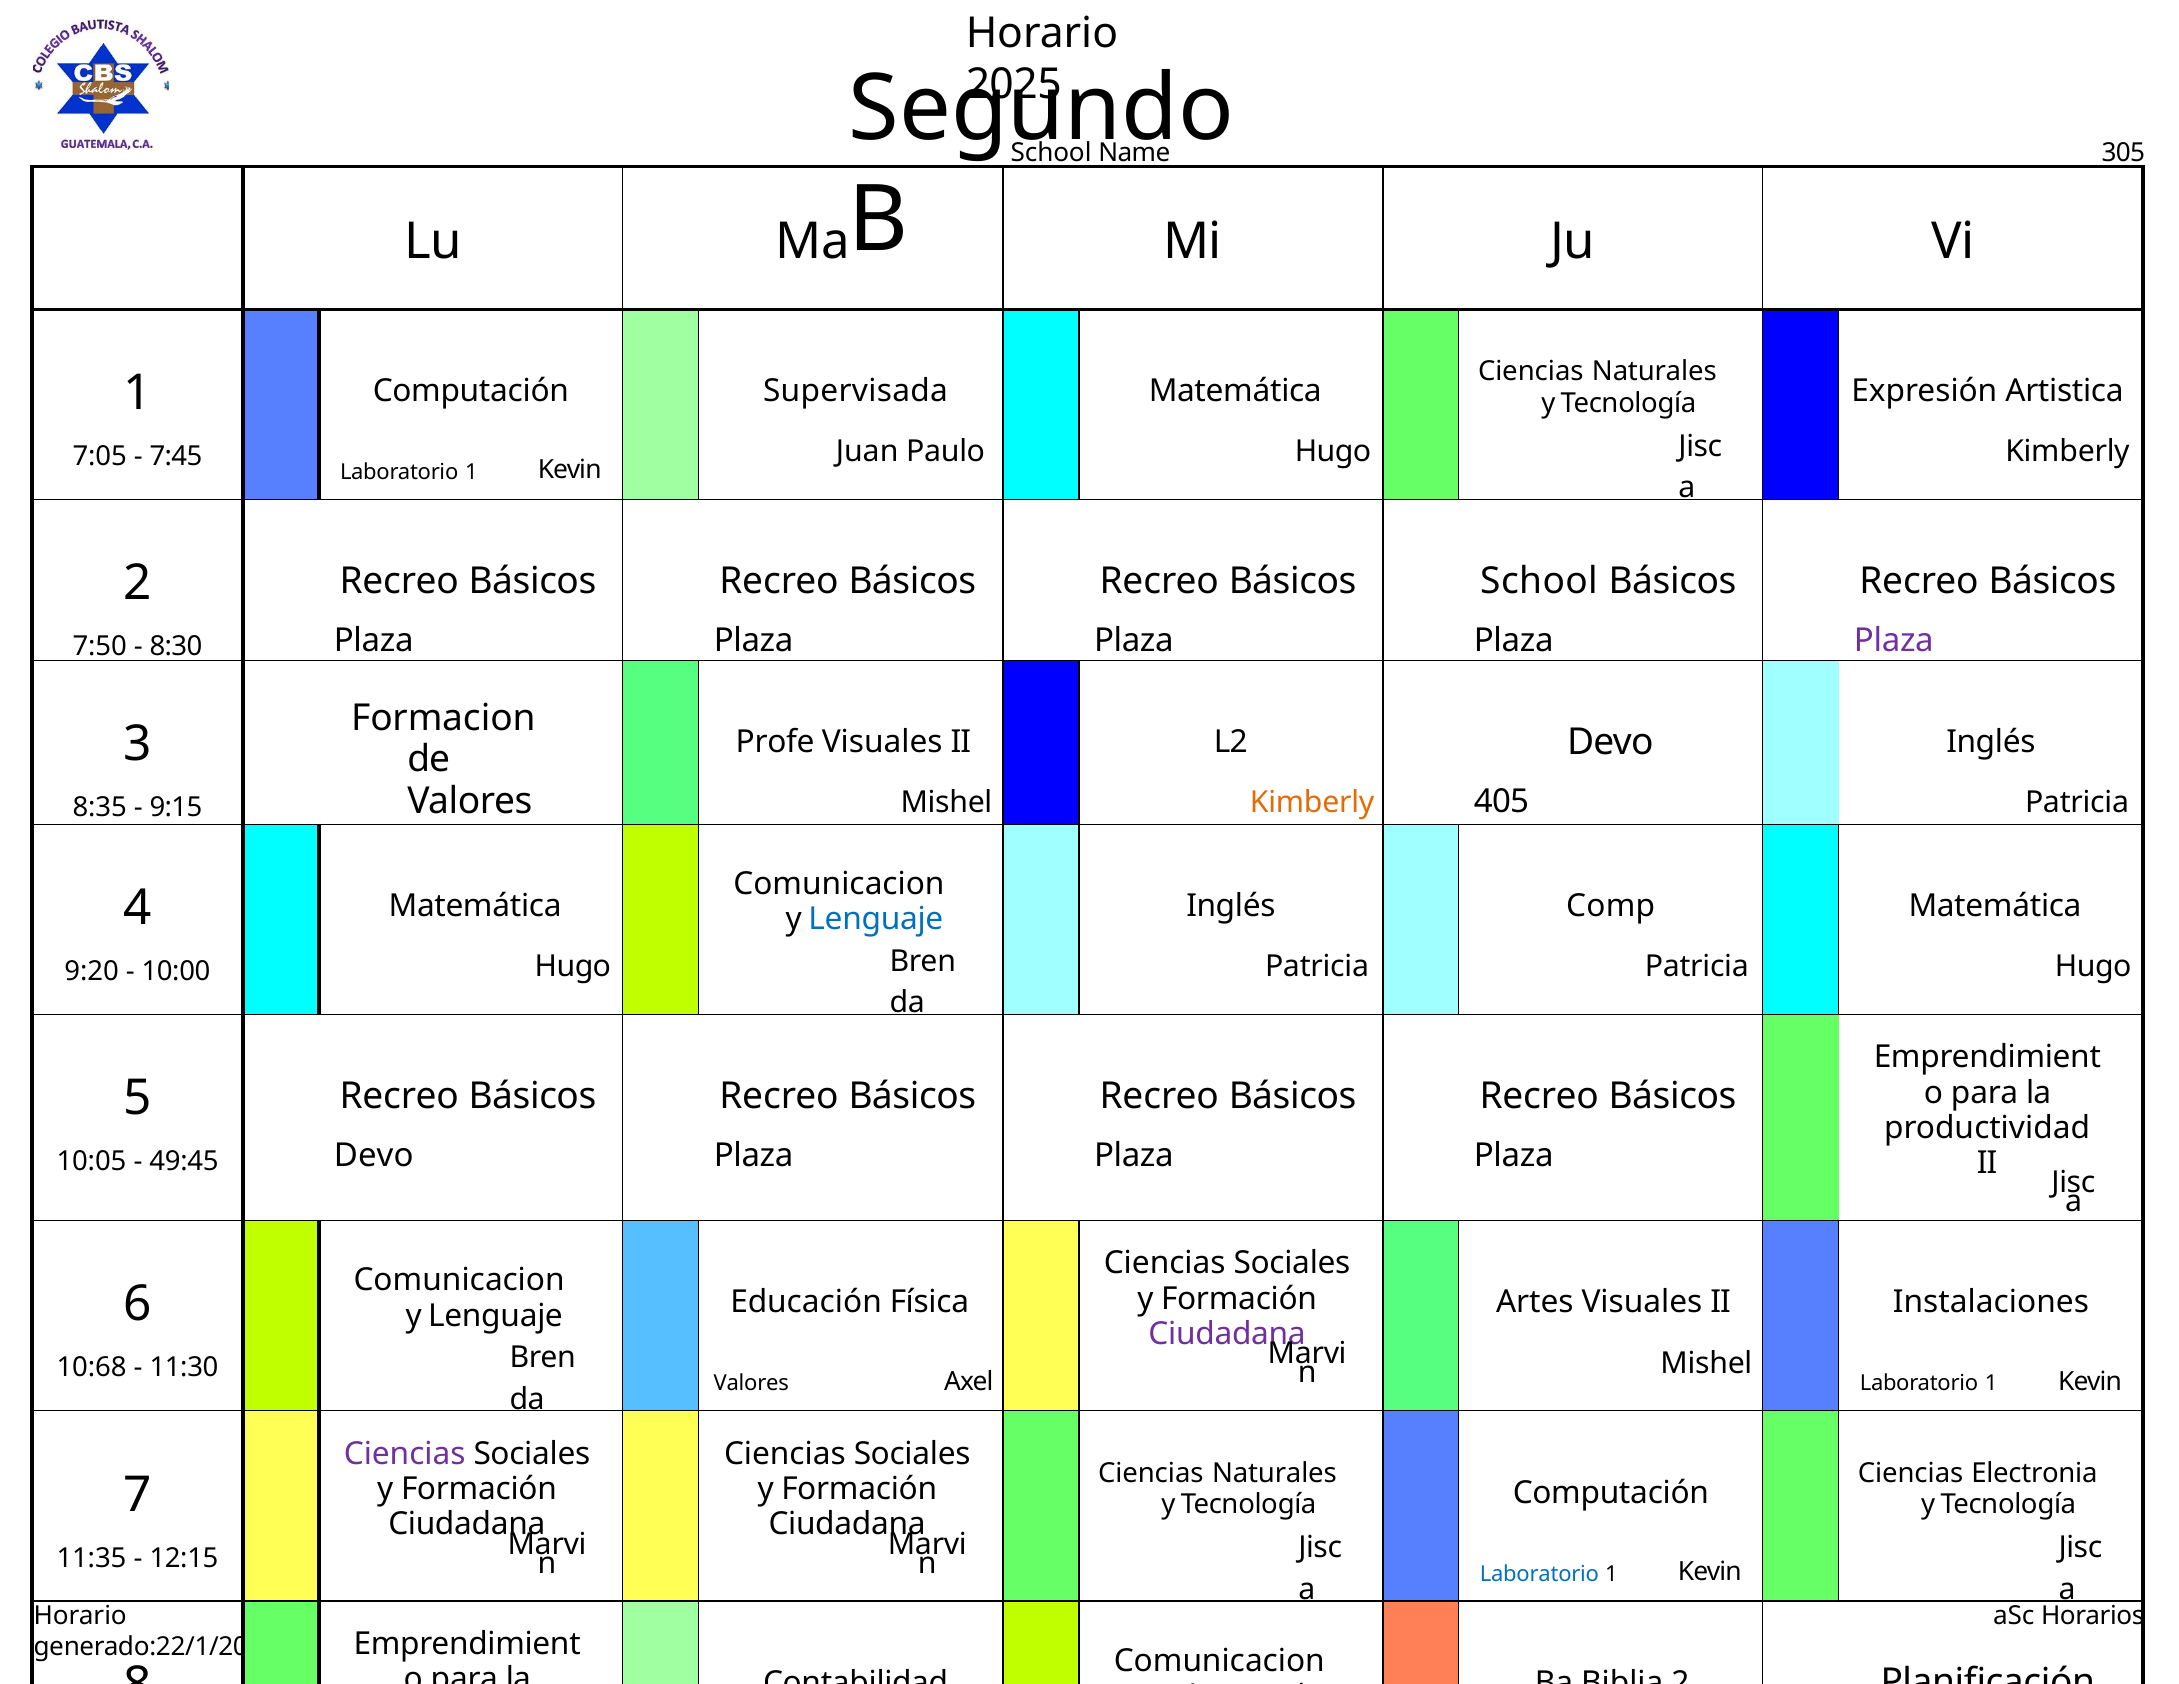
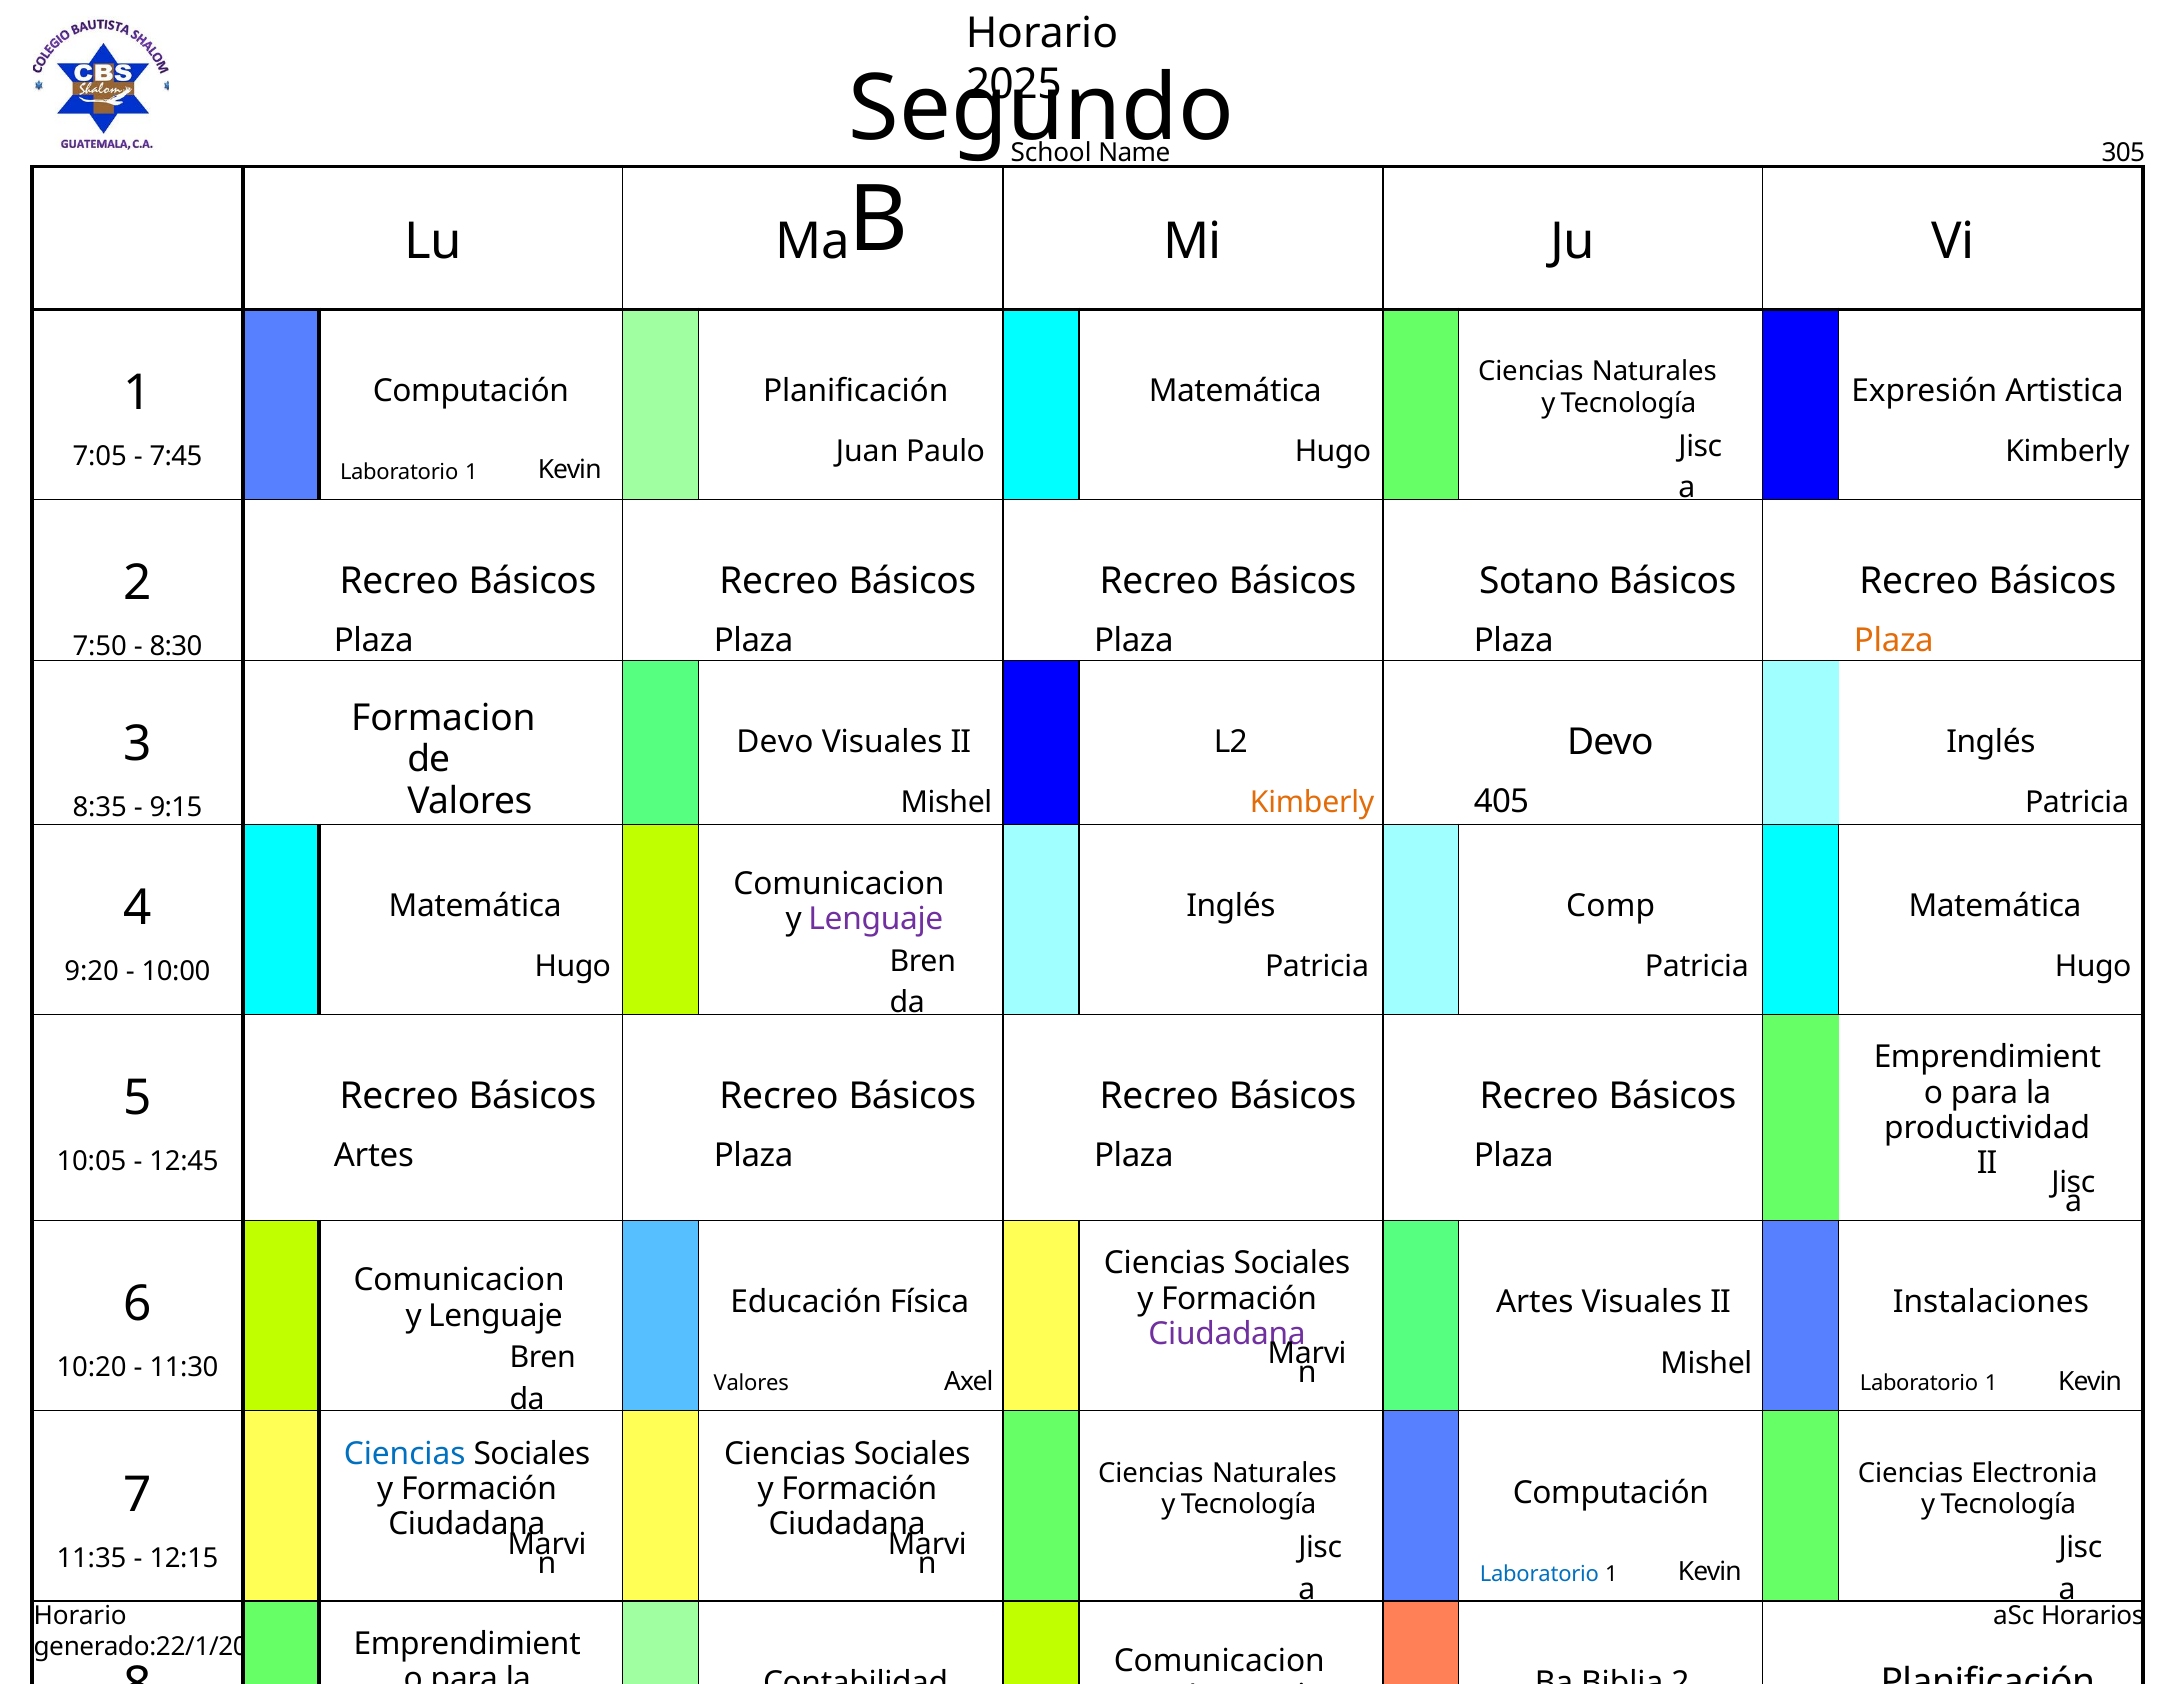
Supervisada: Supervisada -> Planificación (856, 391)
School: School -> Sotano (1539, 581)
Plaza colour: purple -> orange (1894, 640)
Profe: Profe -> Devo (775, 742)
Lenguaje colour: blue -> purple (876, 919)
Devo: Devo -> Artes (374, 1155)
49:45: 49:45 -> 12:45 (184, 1161)
10:68: 10:68 -> 10:20 (92, 1368)
Ciencias colour: purple -> blue (405, 1454)
